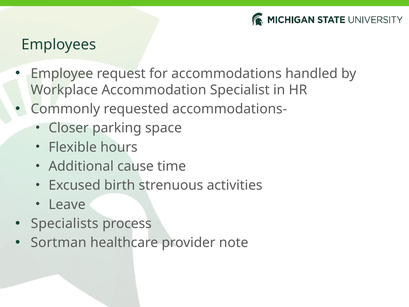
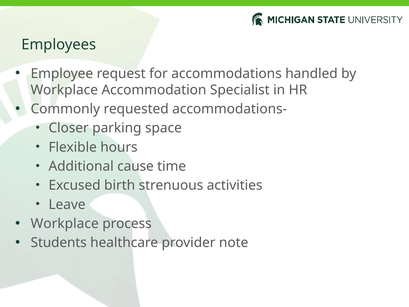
Specialists: Specialists -> Workplace (65, 223)
Sortman: Sortman -> Students (59, 243)
